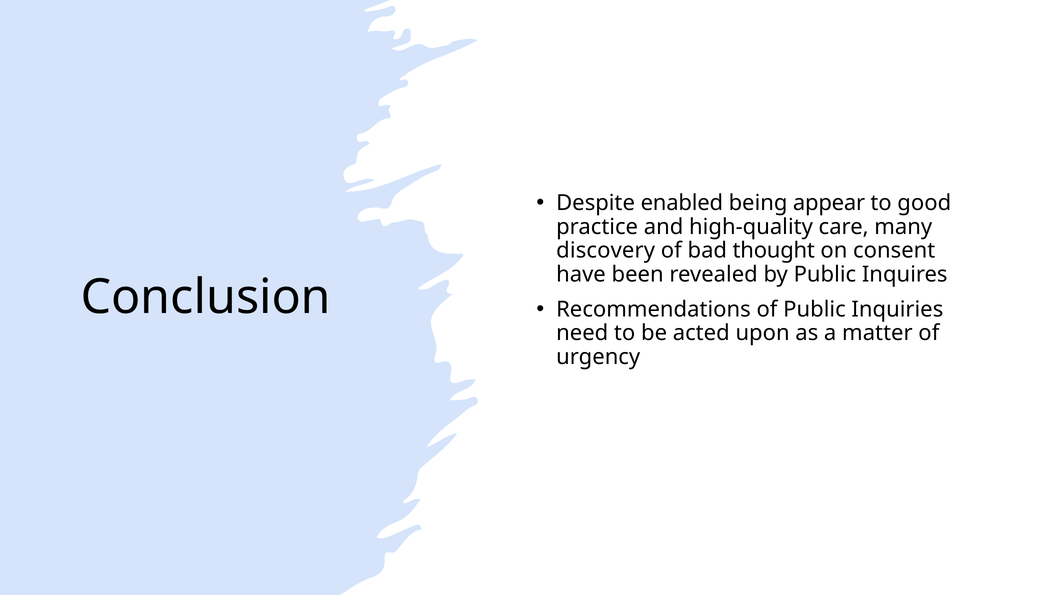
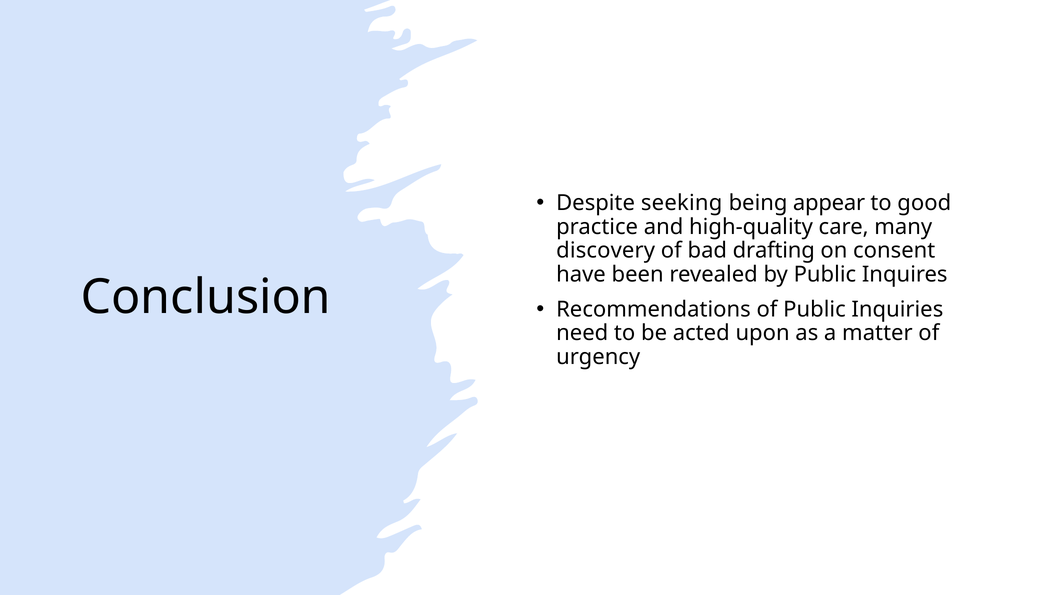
enabled: enabled -> seeking (682, 203)
thought: thought -> drafting (774, 250)
